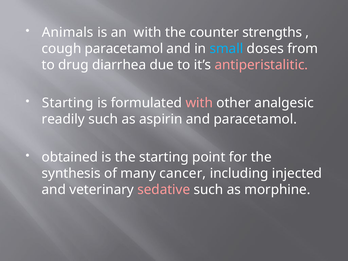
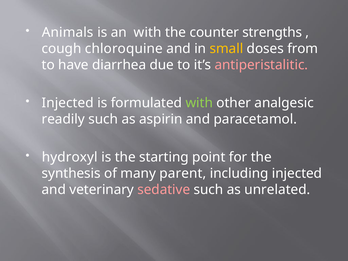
cough paracetamol: paracetamol -> chloroquine (124, 49)
small colour: light blue -> yellow (226, 49)
drug: drug -> have (73, 65)
Starting: Starting -> Injected (68, 103)
with colour: pink -> light green (199, 103)
obtained: obtained -> hydroxyl (70, 157)
cancer: cancer -> parent (183, 173)
morphine: morphine -> unrelated (277, 190)
